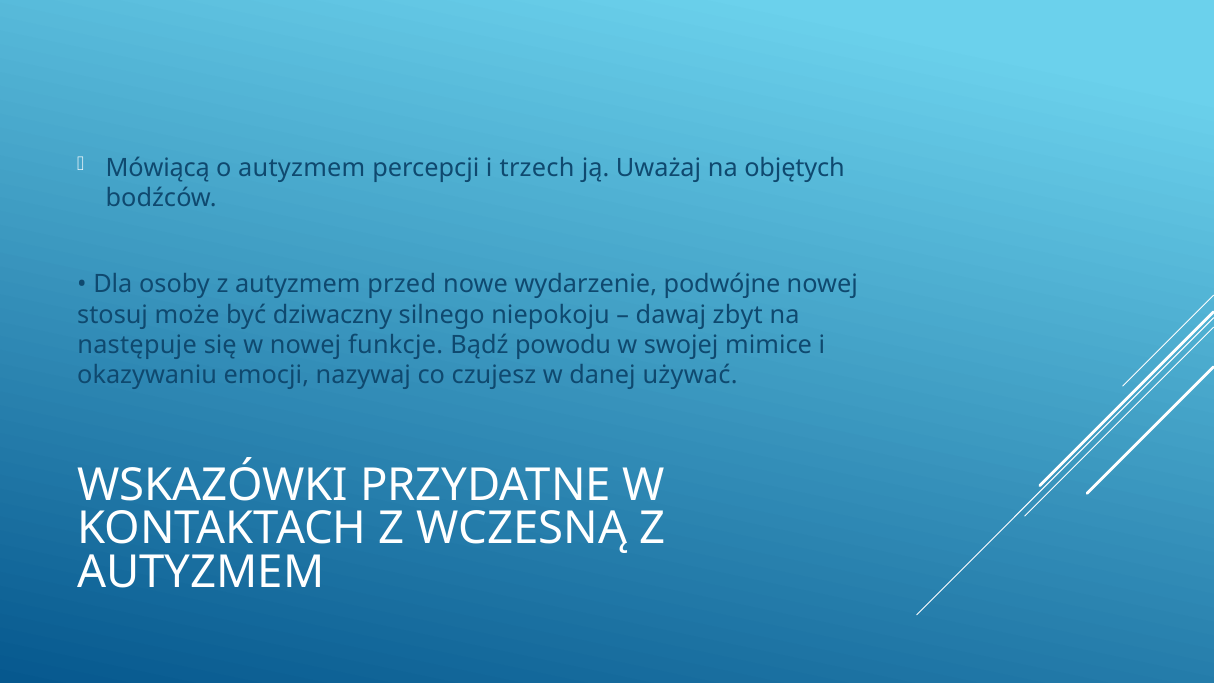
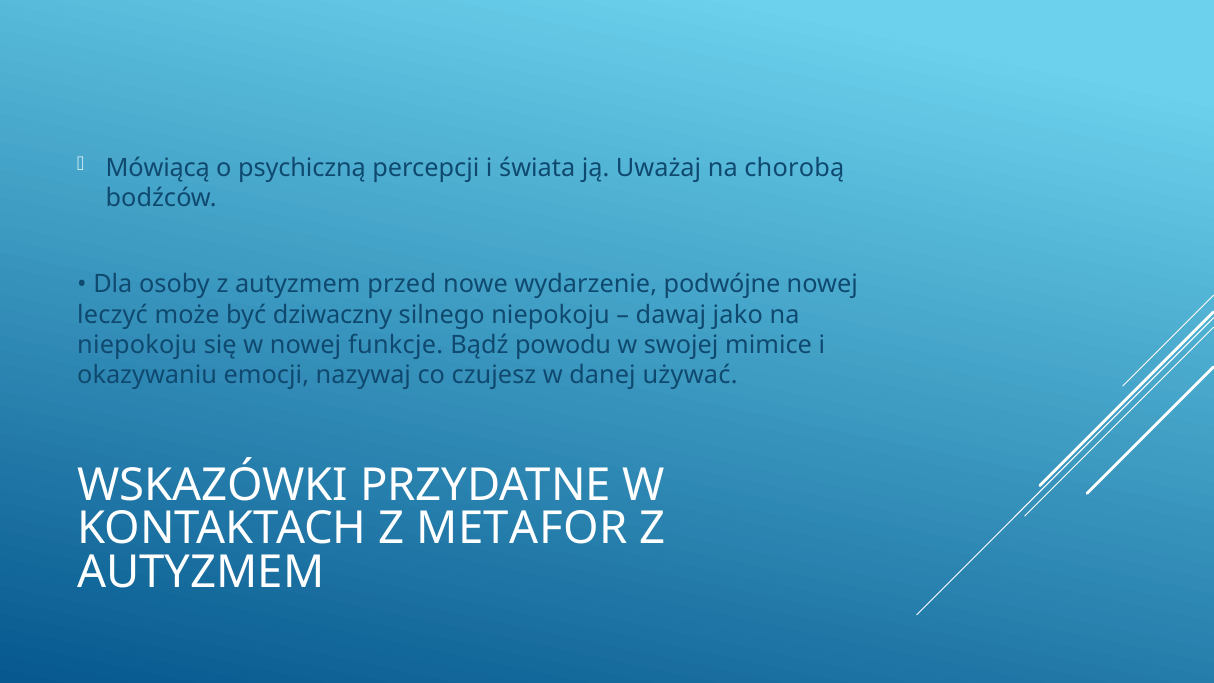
o autyzmem: autyzmem -> psychiczną (302, 168)
trzech: trzech -> świata (537, 168)
objętych: objętych -> chorobą (794, 168)
stosuj: stosuj -> leczyć (113, 315)
zbyt: zbyt -> jako (738, 315)
następuje: następuje -> niepokoju (137, 345)
WCZESNĄ: WCZESNĄ -> METAFOR (522, 529)
